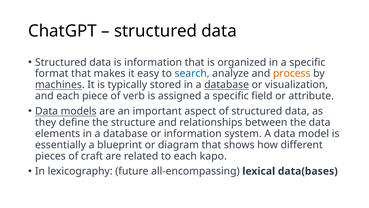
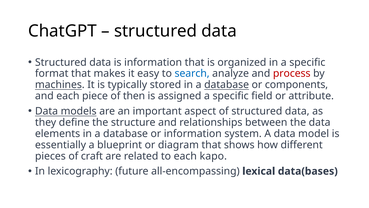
process colour: orange -> red (292, 73)
visualization: visualization -> components (297, 85)
verb: verb -> then (134, 96)
